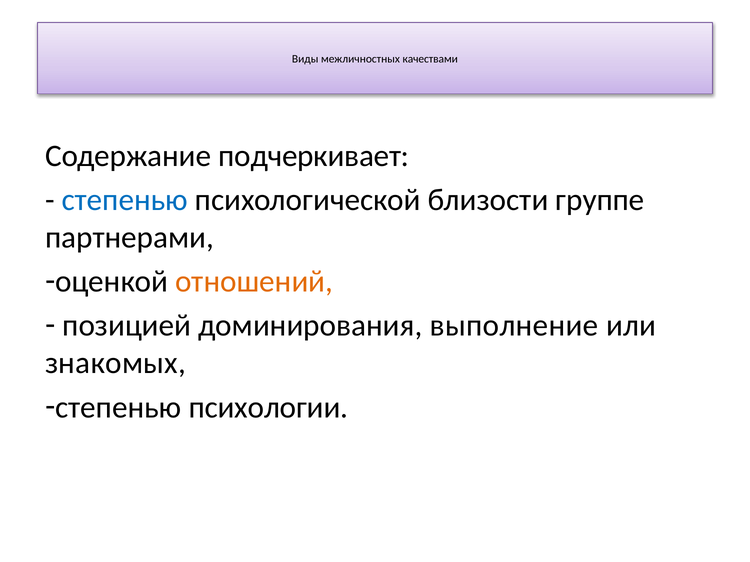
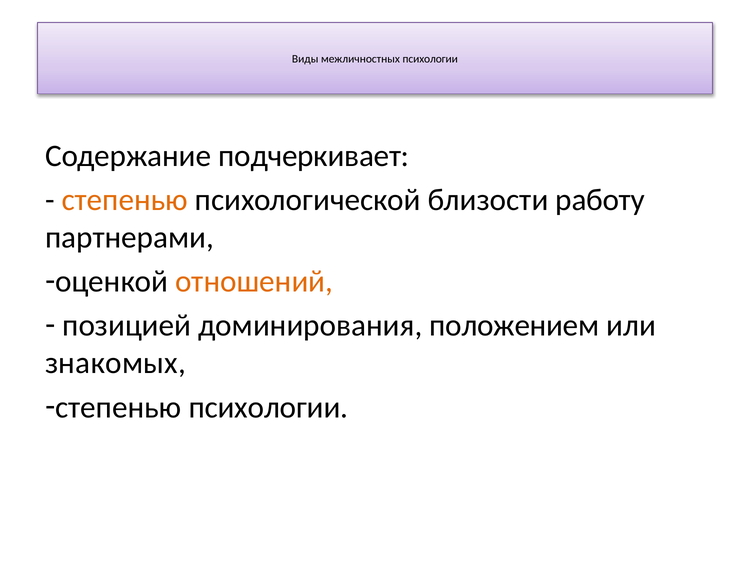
межличностных качествами: качествами -> психологии (430, 59)
степенью colour: blue -> orange (125, 200)
группе: группе -> работу (600, 200)
выполнение: выполнение -> положением (514, 326)
